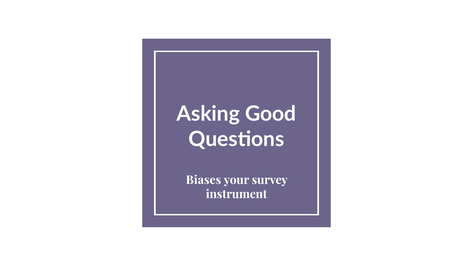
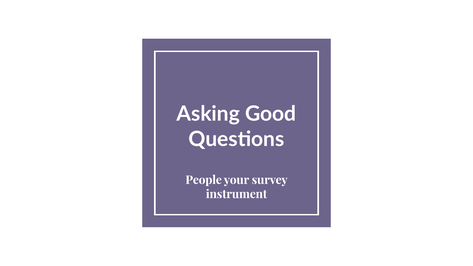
Biases: Biases -> People (204, 180)
